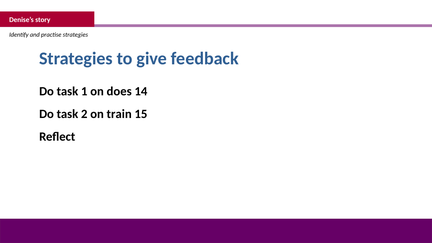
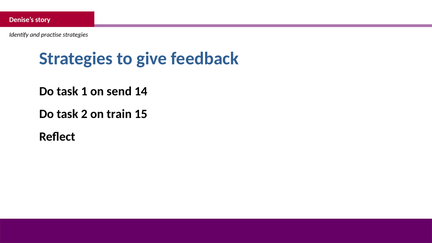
does: does -> send (119, 91)
